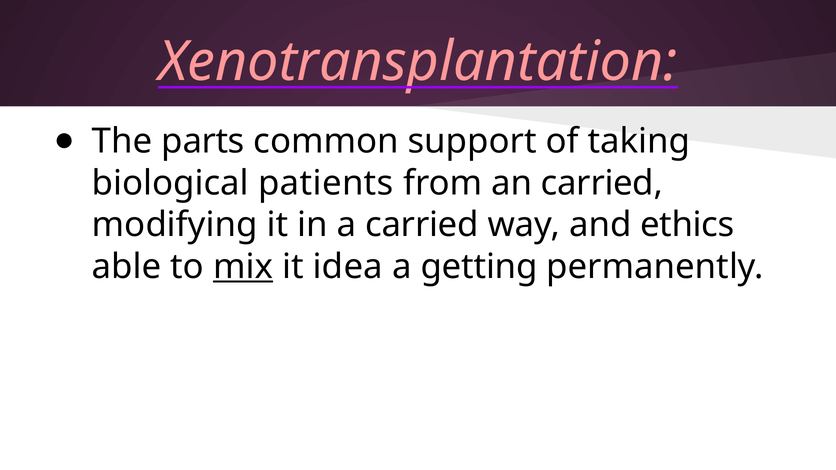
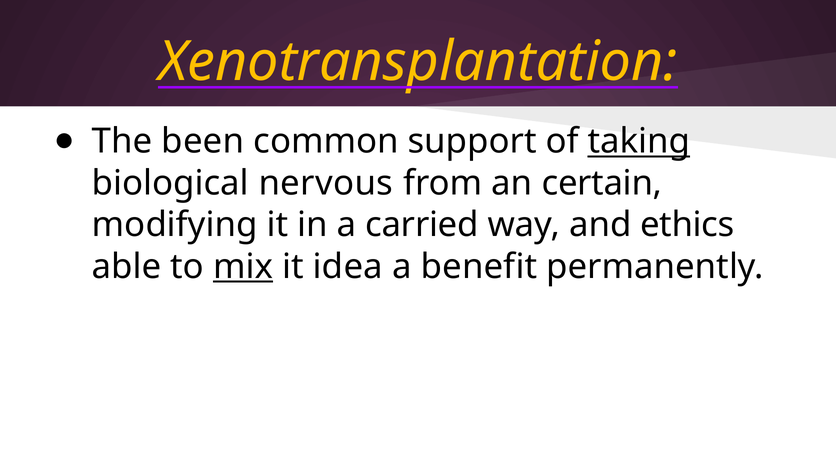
Xenotransplantation colour: pink -> yellow (418, 62)
parts: parts -> been (203, 141)
taking underline: none -> present (639, 141)
patients: patients -> nervous (326, 183)
an carried: carried -> certain (602, 183)
getting: getting -> benefit (479, 267)
